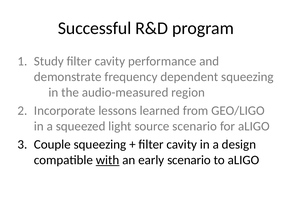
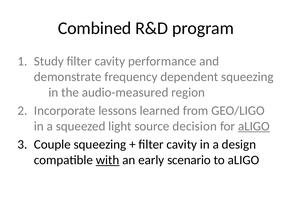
Successful: Successful -> Combined (95, 28)
source scenario: scenario -> decision (195, 126)
aLIGO underline: none -> present (254, 126)
